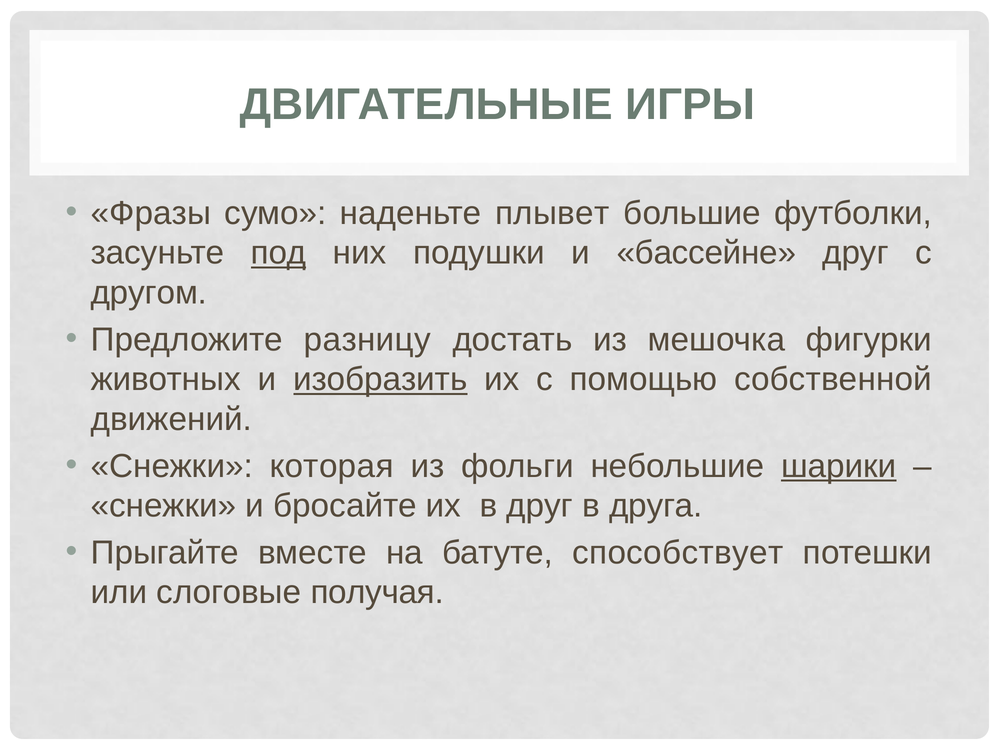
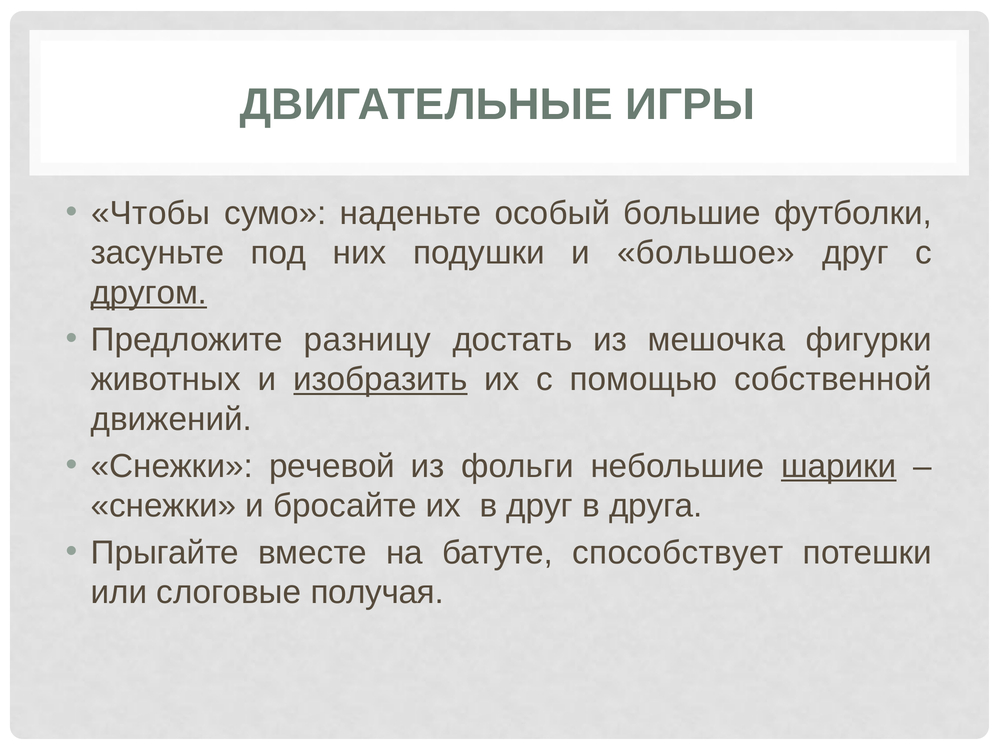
Фразы: Фразы -> Чтобы (151, 213)
плывет: плывет -> особый (552, 213)
под underline: present -> none (279, 253)
бассейне: бассейне -> большое (706, 253)
другом underline: none -> present (149, 293)
которая: которая -> речевой (332, 466)
